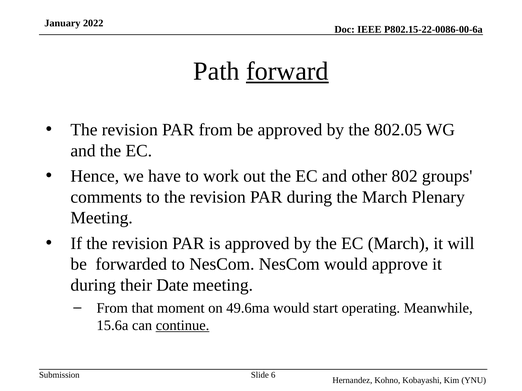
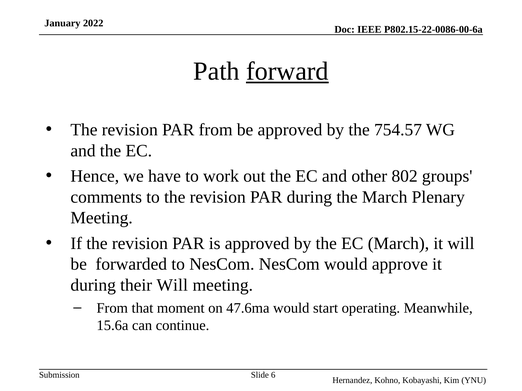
802.05: 802.05 -> 754.57 (398, 130)
their Date: Date -> Will (172, 285)
49.6ma: 49.6ma -> 47.6ma (248, 308)
continue underline: present -> none (183, 326)
